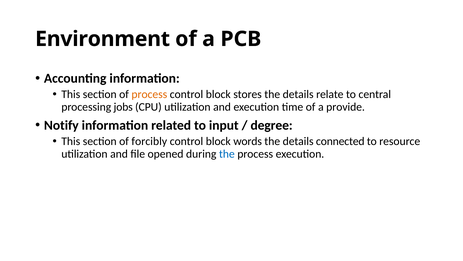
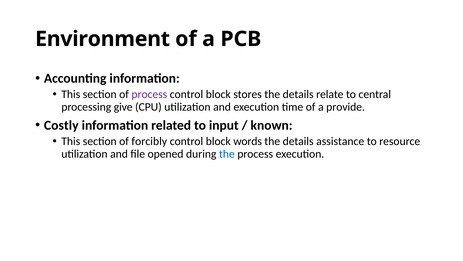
process colour: orange -> purple (149, 94)
jobs: jobs -> give (123, 107)
Notify: Notify -> Costly (61, 125)
degree: degree -> known (272, 125)
connected: connected -> assistance (340, 141)
